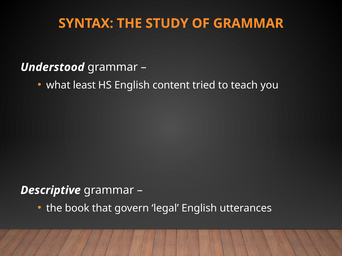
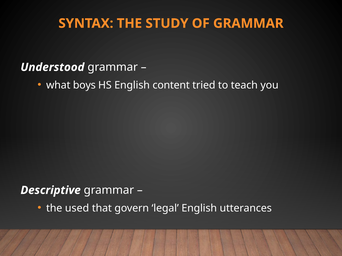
least: least -> boys (84, 85)
book: book -> used (77, 208)
